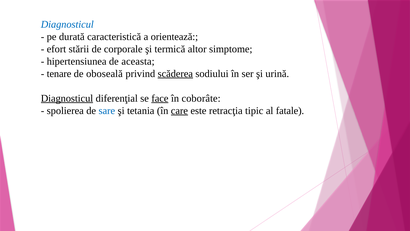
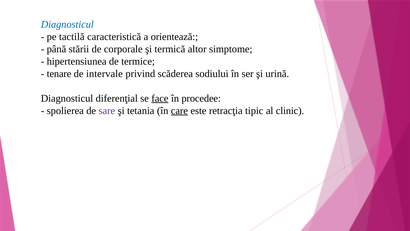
durată: durată -> tactilă (72, 37)
efort: efort -> până (56, 49)
aceasta: aceasta -> termice (138, 61)
oboseală: oboseală -> intervale (104, 74)
scăderea underline: present -> none (175, 74)
Diagnosticul underline: present -> none (67, 98)
coborâte: coborâte -> procedee (201, 98)
sare colour: blue -> purple (107, 110)
fatale: fatale -> clinic (290, 110)
